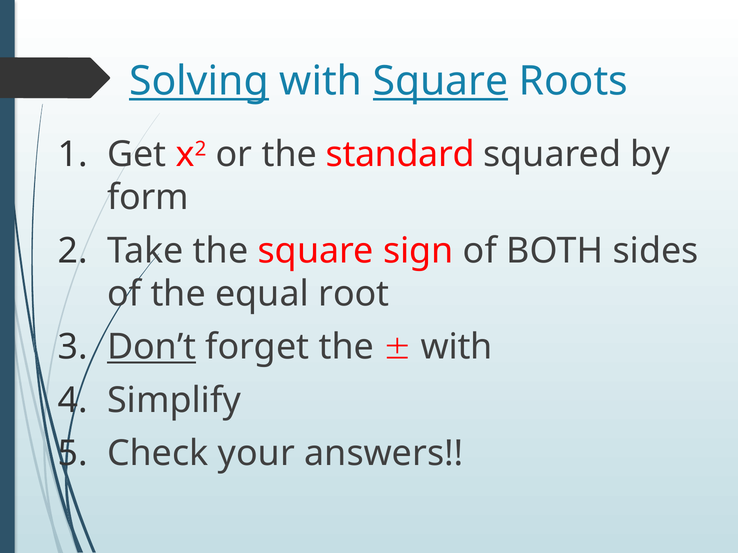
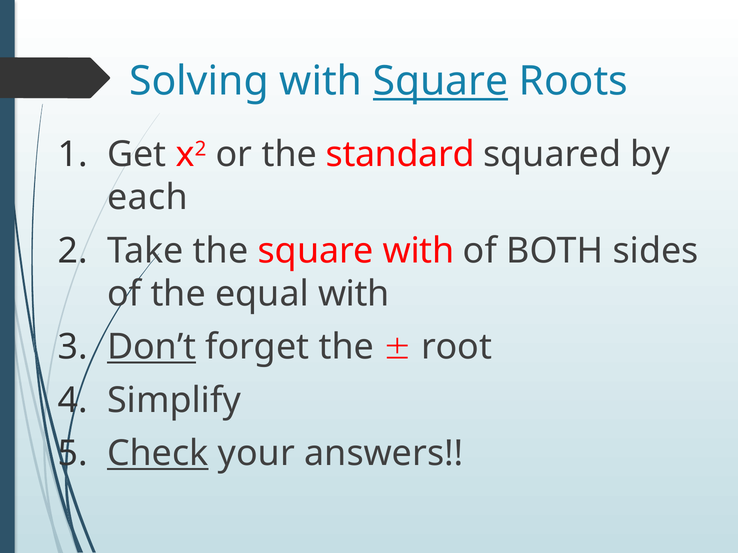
Solving underline: present -> none (199, 82)
form: form -> each (148, 198)
square sign: sign -> with (418, 251)
equal root: root -> with (354, 294)
with: with -> root (457, 347)
Check underline: none -> present (158, 454)
